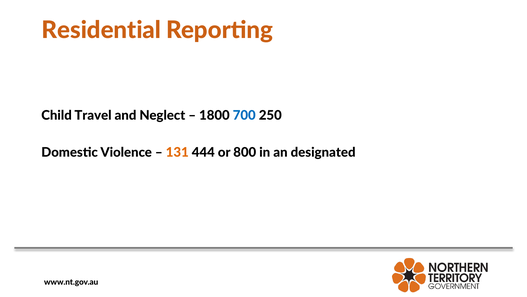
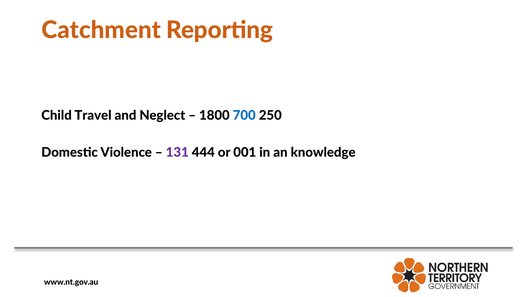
Residential: Residential -> Catchment (101, 30)
131 colour: orange -> purple (177, 152)
800: 800 -> 001 (245, 152)
designated: designated -> knowledge (323, 152)
